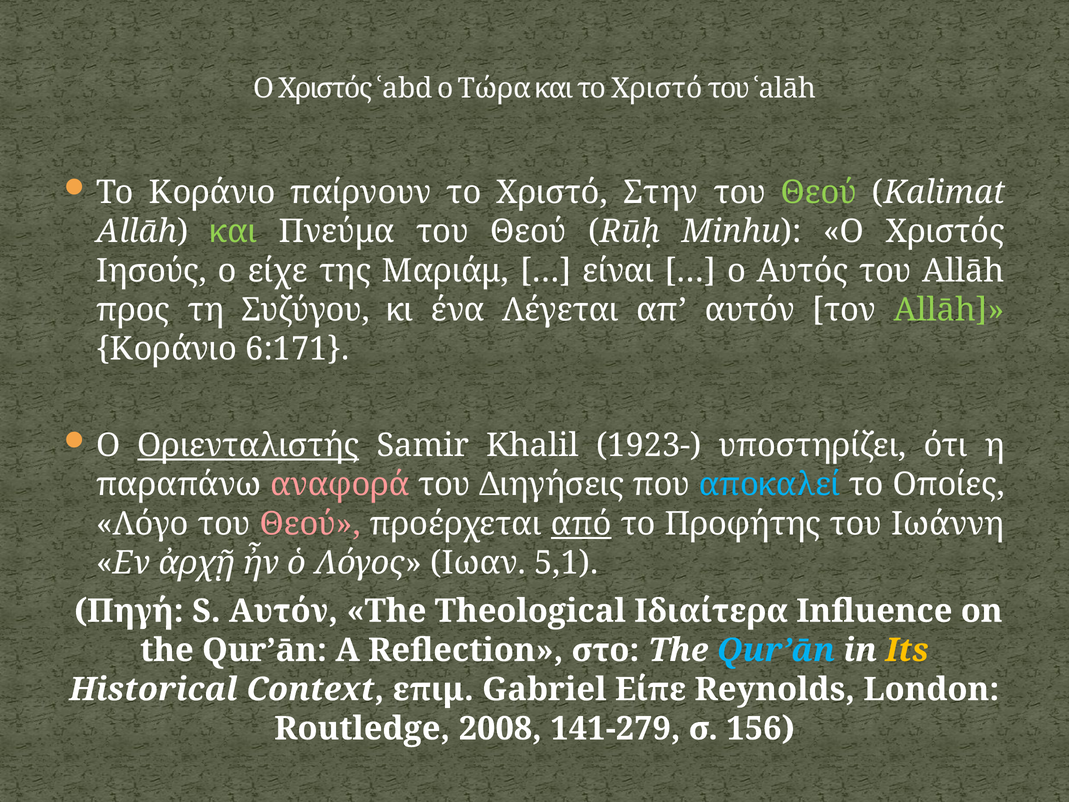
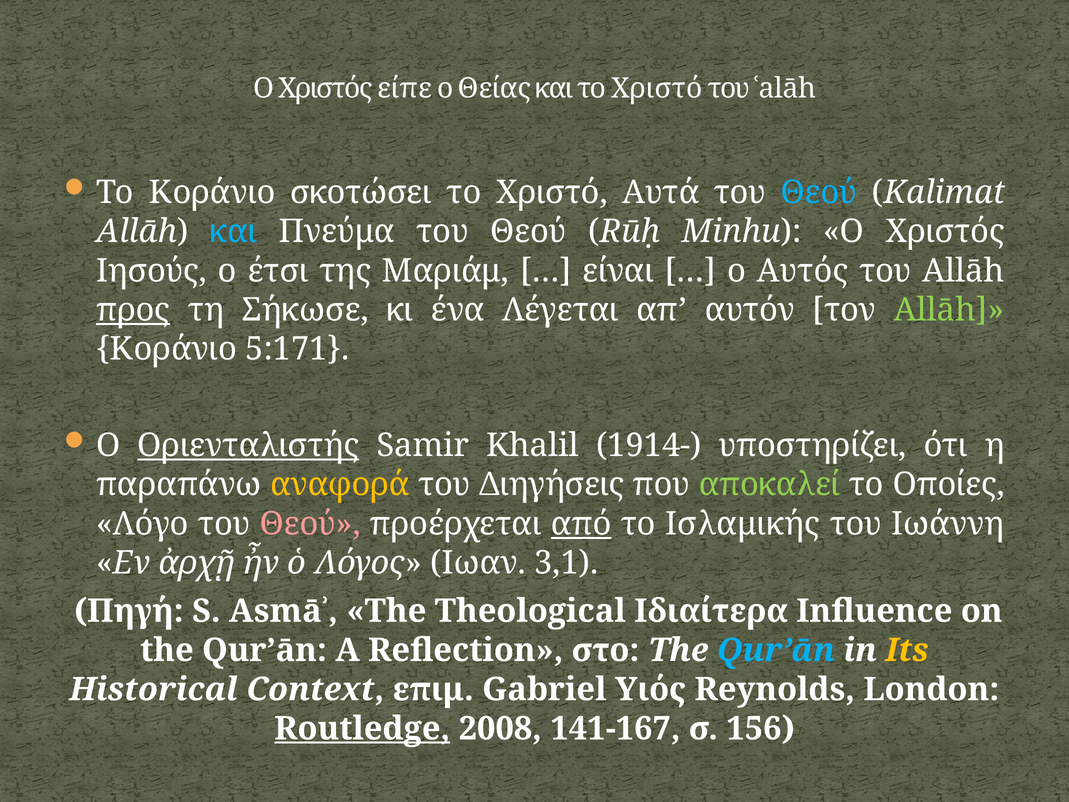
ʿabd: ʿabd -> είπε (405, 88)
Τώρα: Τώρα -> Θείας (495, 88)
παίρνουν: παίρνουν -> σκοτώσει (361, 192)
Στην: Στην -> Αυτά (661, 192)
Θεού colour: light green -> light blue (819, 192)
και colour: light green -> light blue (234, 231)
είχε: είχε -> έτσι (278, 271)
προς underline: none -> present (133, 310)
Συζύγου: Συζύγου -> Σήκωσε (305, 310)
6:171: 6:171 -> 5:171 (297, 349)
1923-: 1923- -> 1914- (649, 445)
αναφορά colour: pink -> yellow (340, 484)
αποκαλεί colour: light blue -> light green (769, 484)
Προφήτης: Προφήτης -> Ισλαμικής (743, 524)
5,1: 5,1 -> 3,1 (566, 563)
S Αυτόν: Αυτόν -> Asmāʾ (283, 611)
Είπε: Είπε -> Υιός (651, 689)
Routledge underline: none -> present (362, 728)
141-279: 141-279 -> 141-167 (615, 728)
